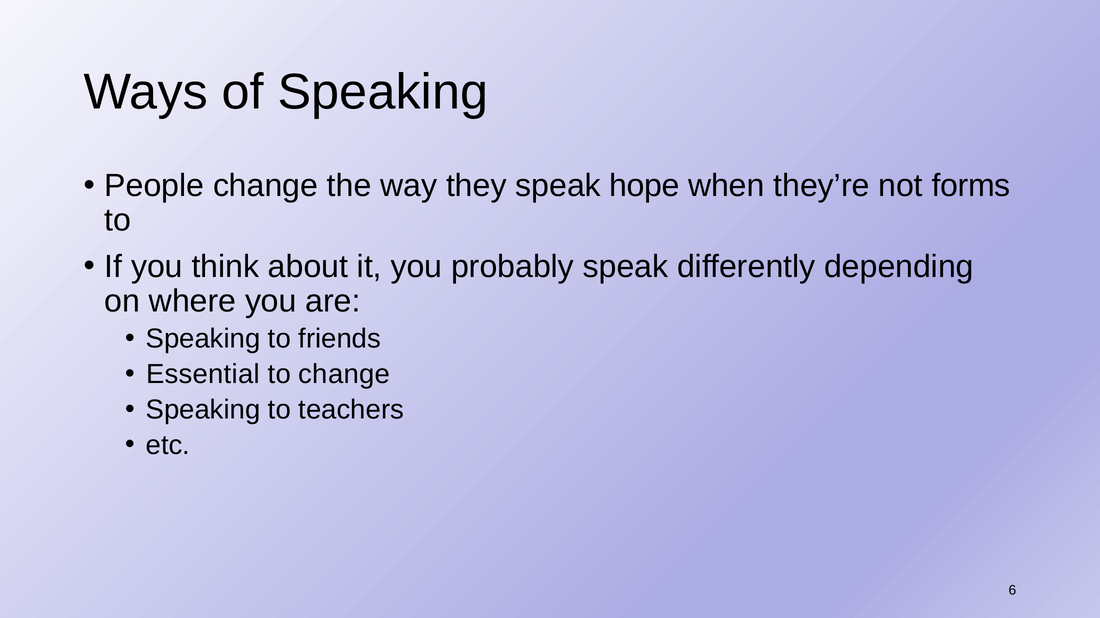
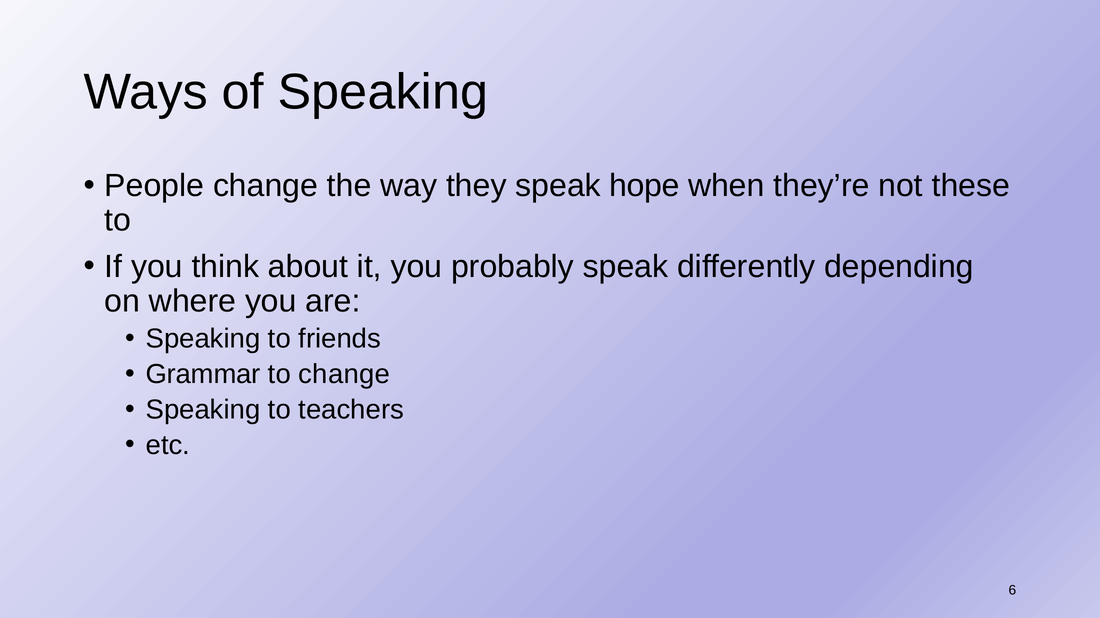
forms: forms -> these (971, 186)
Essential: Essential -> Grammar (203, 375)
